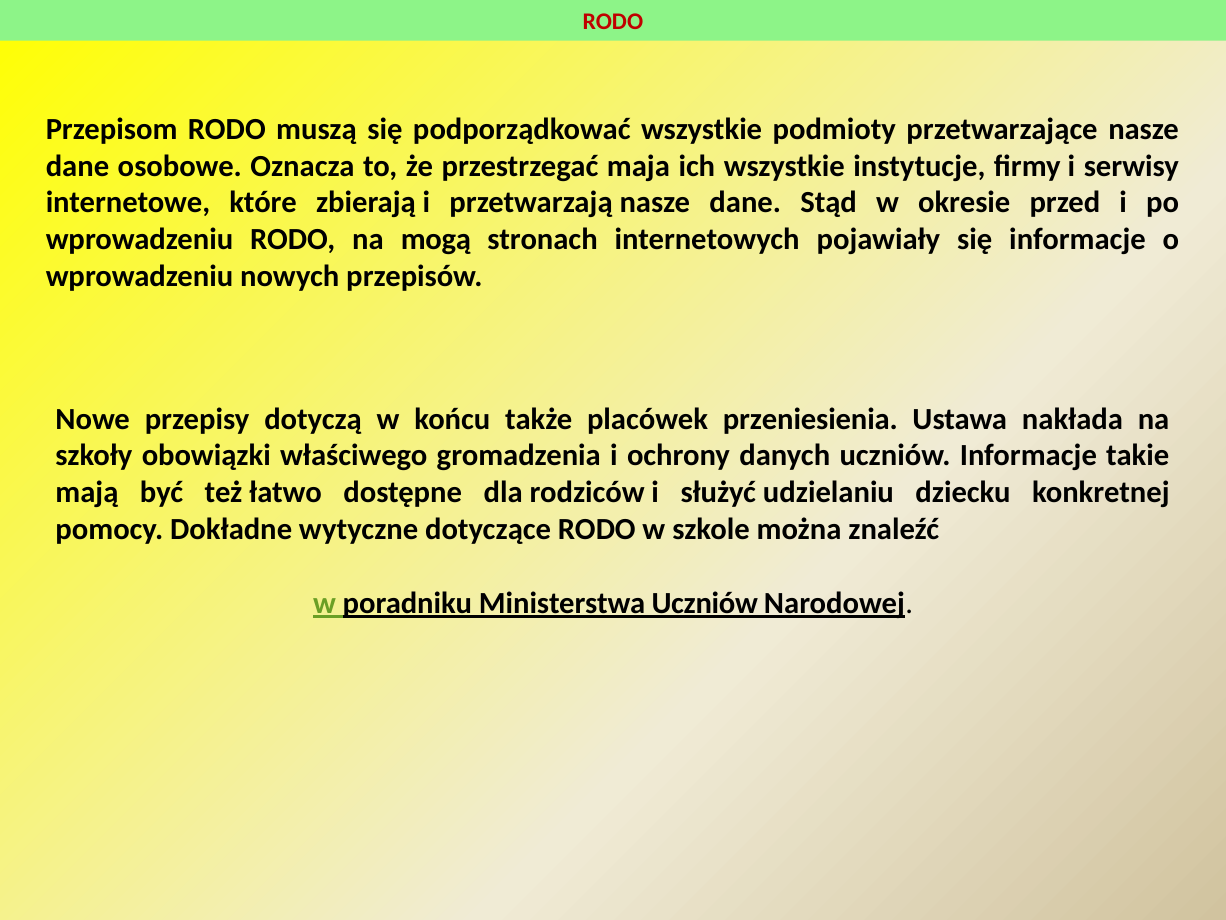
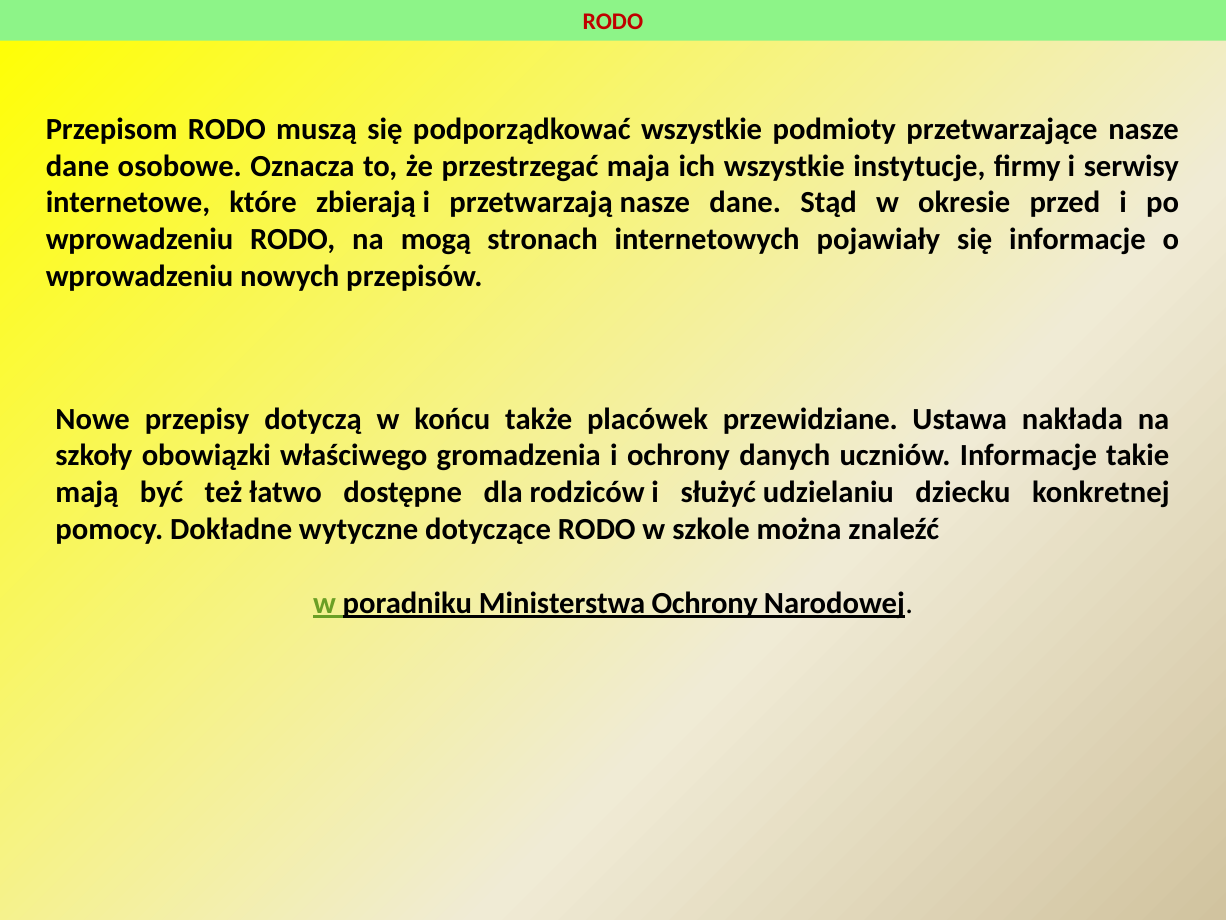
przeniesienia: przeniesienia -> przewidziane (810, 419)
Ministerstwa Uczniów: Uczniów -> Ochrony (705, 603)
